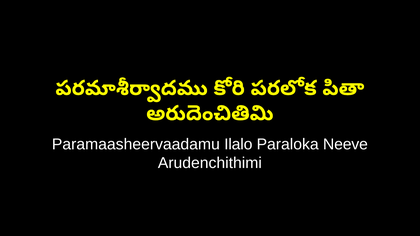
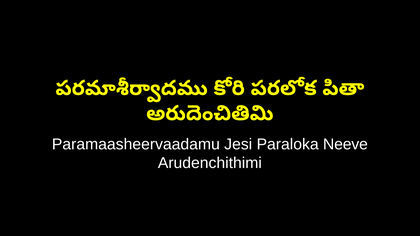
Ilalo: Ilalo -> Jesi (238, 144)
